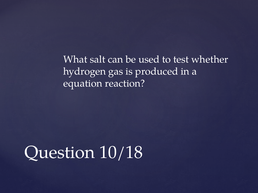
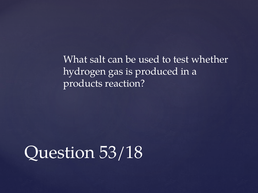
equation: equation -> products (83, 84)
10/18: 10/18 -> 53/18 (121, 153)
